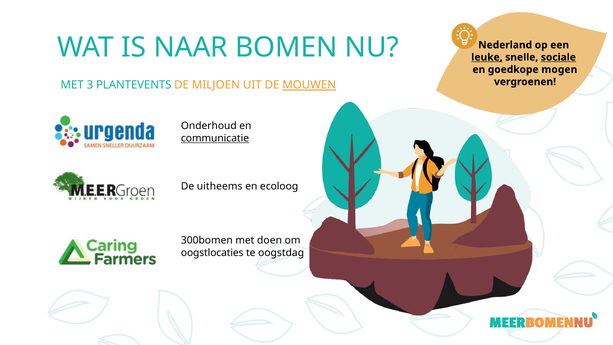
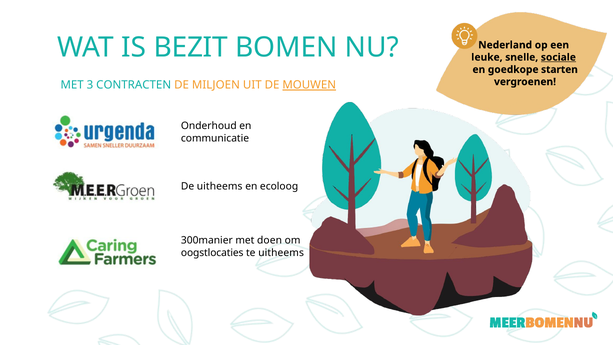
NAAR: NAAR -> BEZIT (191, 48)
leuke underline: present -> none (487, 57)
mogen: mogen -> starten (559, 69)
PLANTEVENTS: PLANTEVENTS -> CONTRACTEN (134, 85)
communicatie underline: present -> none (215, 138)
300bomen: 300bomen -> 300manier (207, 240)
te oogstdag: oogstdag -> uitheems (281, 253)
